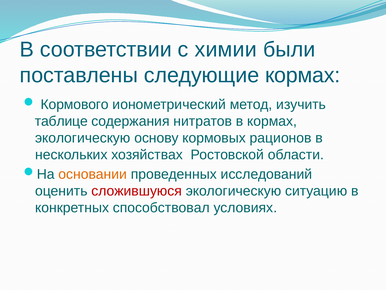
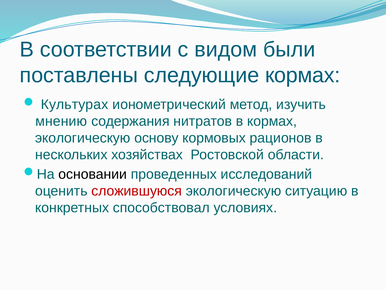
химии: химии -> видом (226, 50)
Кормового: Кормового -> Культурах (75, 104)
таблице: таблице -> мнению (61, 121)
основании colour: orange -> black (93, 174)
